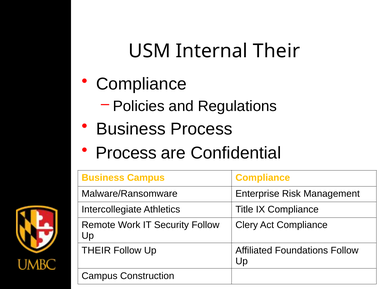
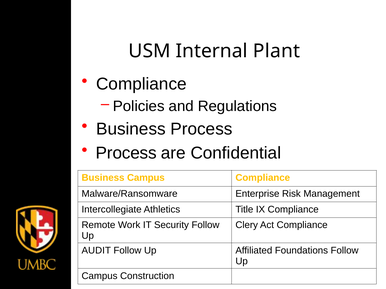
Internal Their: Their -> Plant (277, 51)
THEIR: THEIR -> AUDIT (96, 251)
